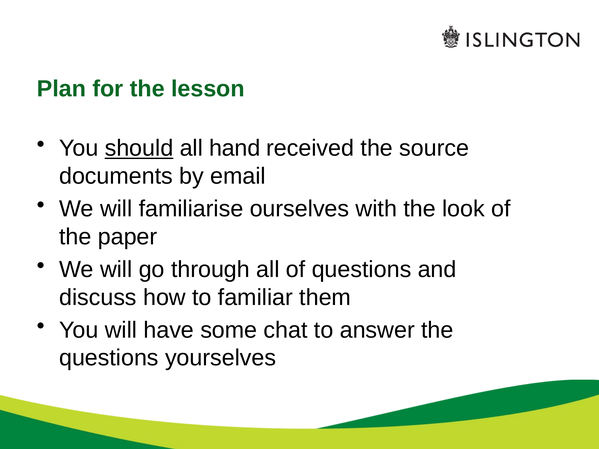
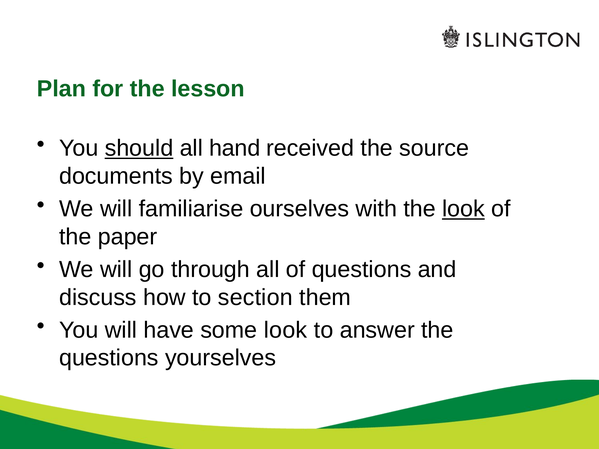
look underline: none -> present (463, 209)
familiar: familiar -> section (255, 298)
some chat: chat -> look (285, 330)
